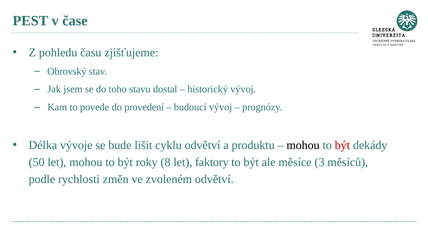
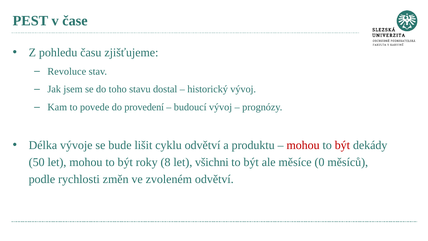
Obrovský: Obrovský -> Revoluce (67, 71)
mohou colour: black -> red (303, 145)
faktory: faktory -> všichni (212, 162)
3: 3 -> 0 (320, 162)
